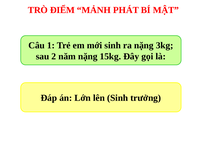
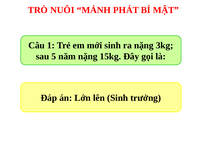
ĐIỂM: ĐIỂM -> NUÔI (62, 10)
2: 2 -> 5 (54, 56)
